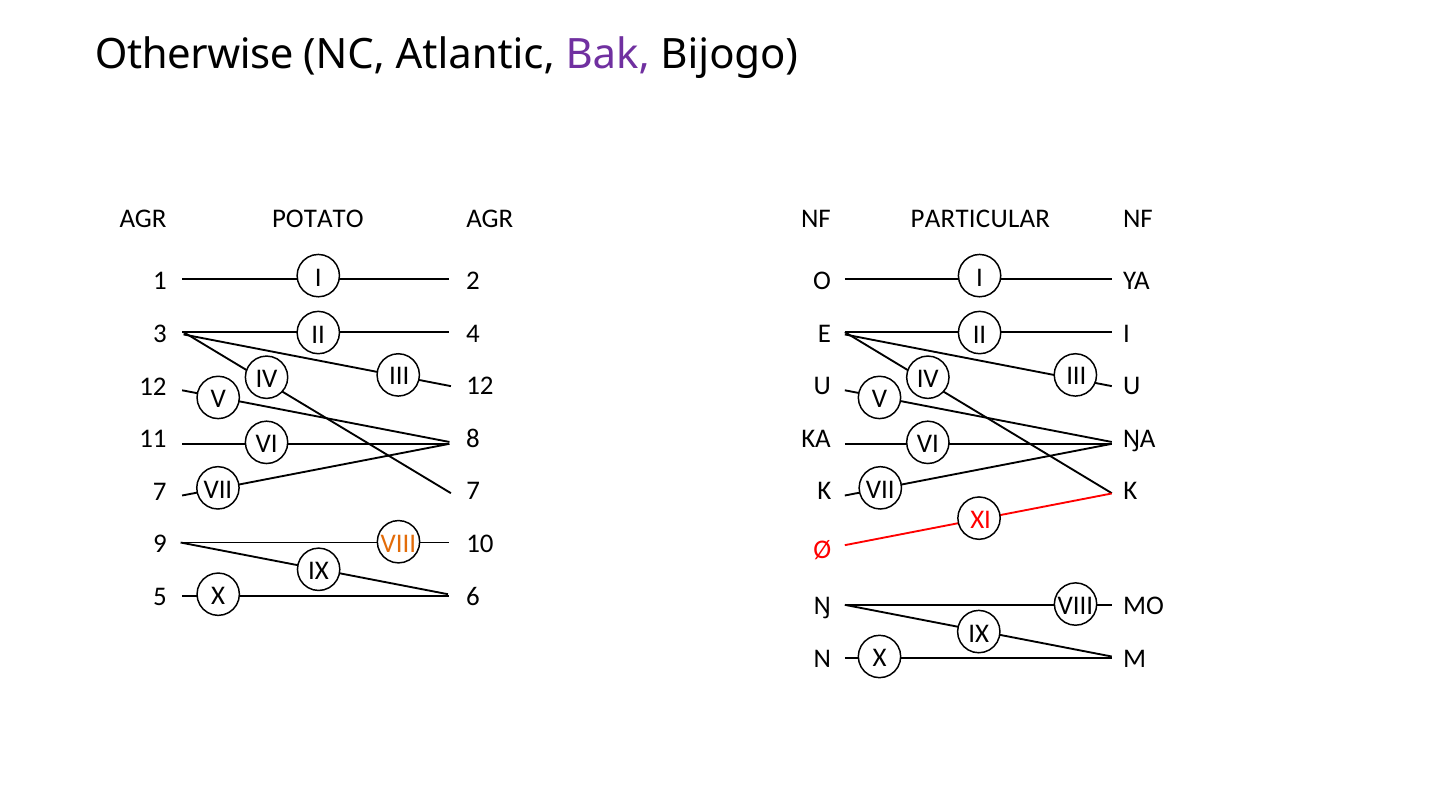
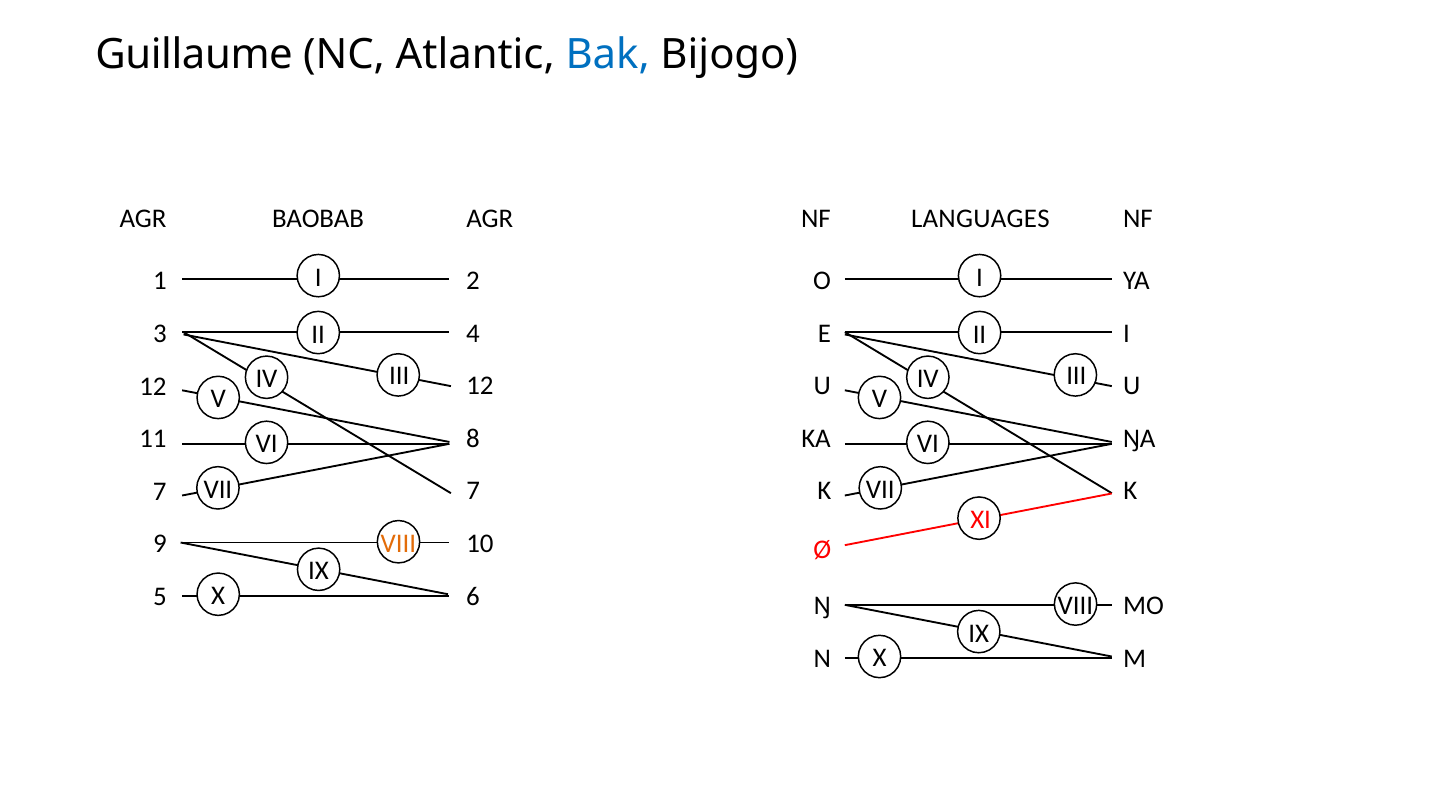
Otherwise: Otherwise -> Guillaume (194, 55)
Bak colour: purple -> blue (608, 55)
POTATO: POTATO -> BAOBAB (318, 219)
PARTICULAR: PARTICULAR -> LANGUAGES (980, 219)
